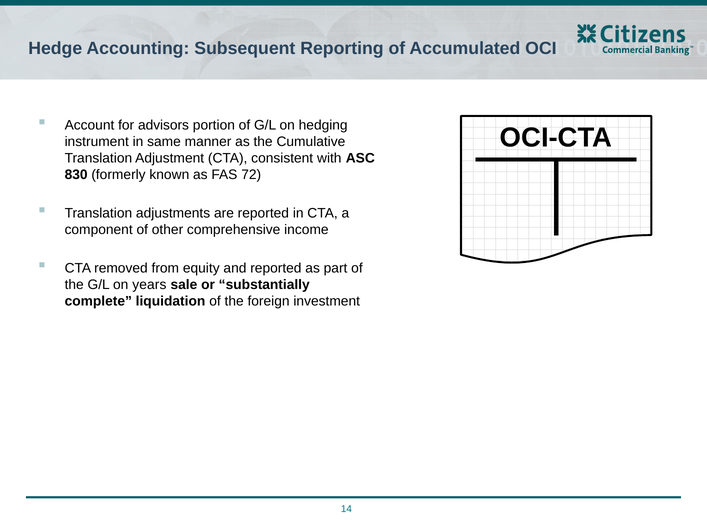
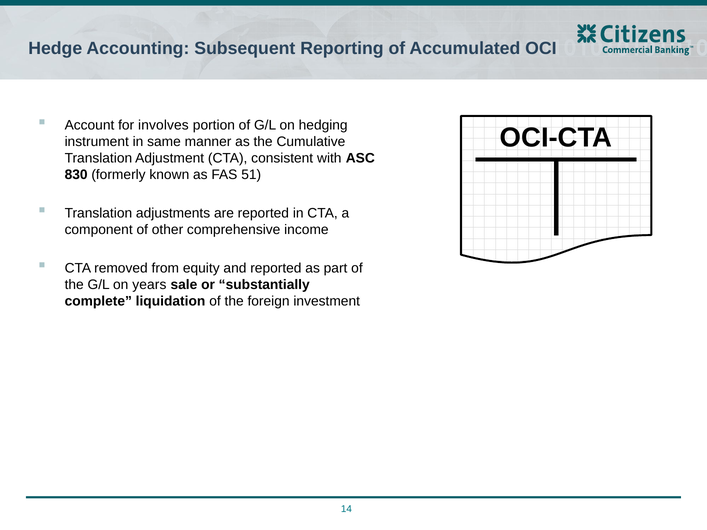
advisors: advisors -> involves (163, 125)
72: 72 -> 51 (251, 175)
